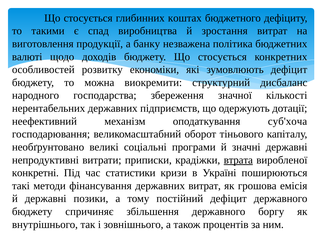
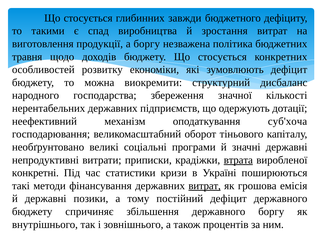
коштах: коштах -> завжди (185, 18)
а банку: банку -> боргу (147, 44)
валюті: валюті -> травня (27, 57)
витрат underline: none -> present (205, 185)
